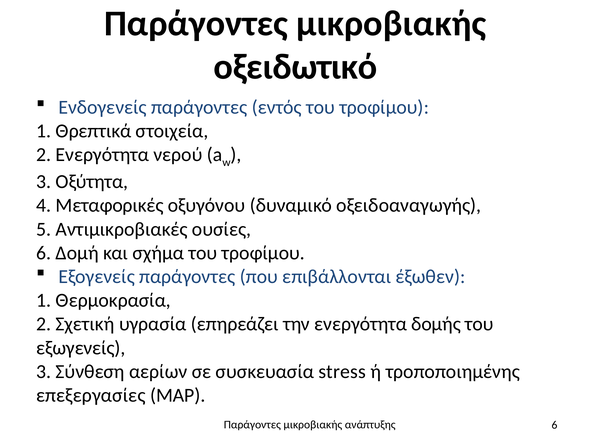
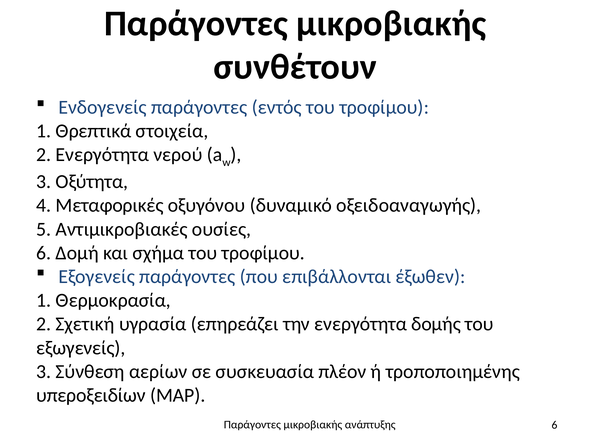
οξειδωτικό: οξειδωτικό -> συνθέτουν (295, 67)
stress: stress -> πλέον (342, 371)
επεξεργασίες: επεξεργασίες -> υπεροξειδίων (91, 395)
